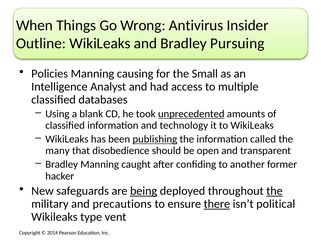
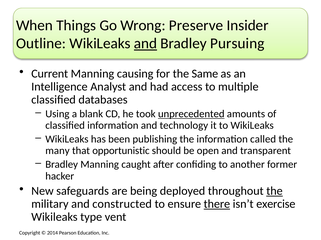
Antivirus: Antivirus -> Preserve (196, 25)
and underline: none -> present (146, 44)
Policies: Policies -> Current (50, 74)
Small: Small -> Same (205, 74)
publishing underline: present -> none (155, 140)
disobedience: disobedience -> opportunistic (121, 151)
being underline: present -> none (144, 192)
precautions: precautions -> constructed (122, 205)
political: political -> exercise (276, 205)
